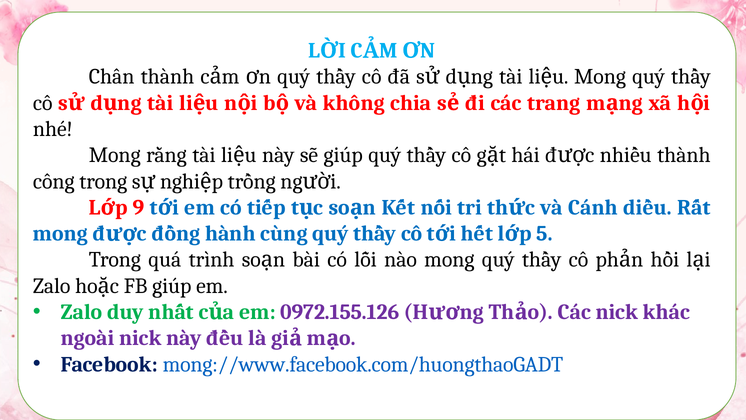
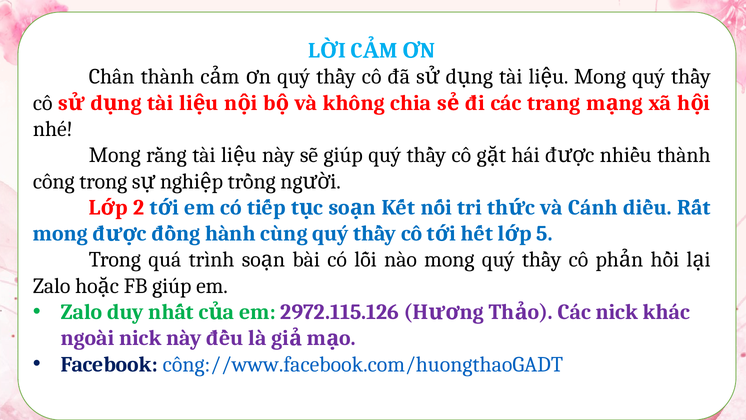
9: 9 -> 2 (139, 207)
0972.155.126: 0972.155.126 -> 2972.115.126 (340, 312)
mong://www.facebook.com/huongthaoGADT: mong://www.facebook.com/huongthaoGADT -> công://www.facebook.com/huongthaoGADT (363, 364)
